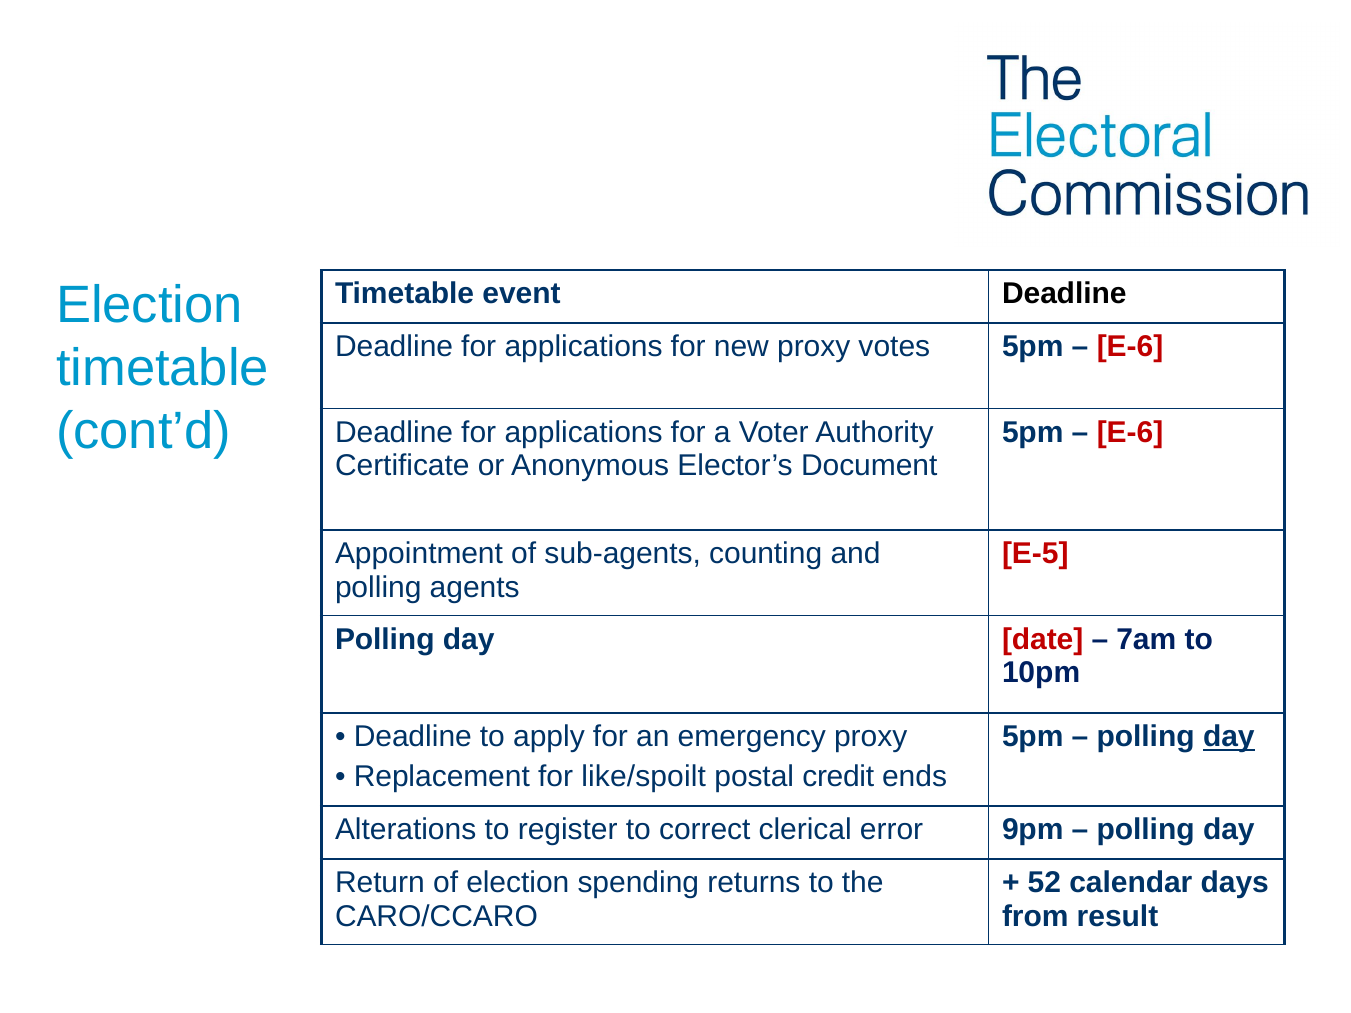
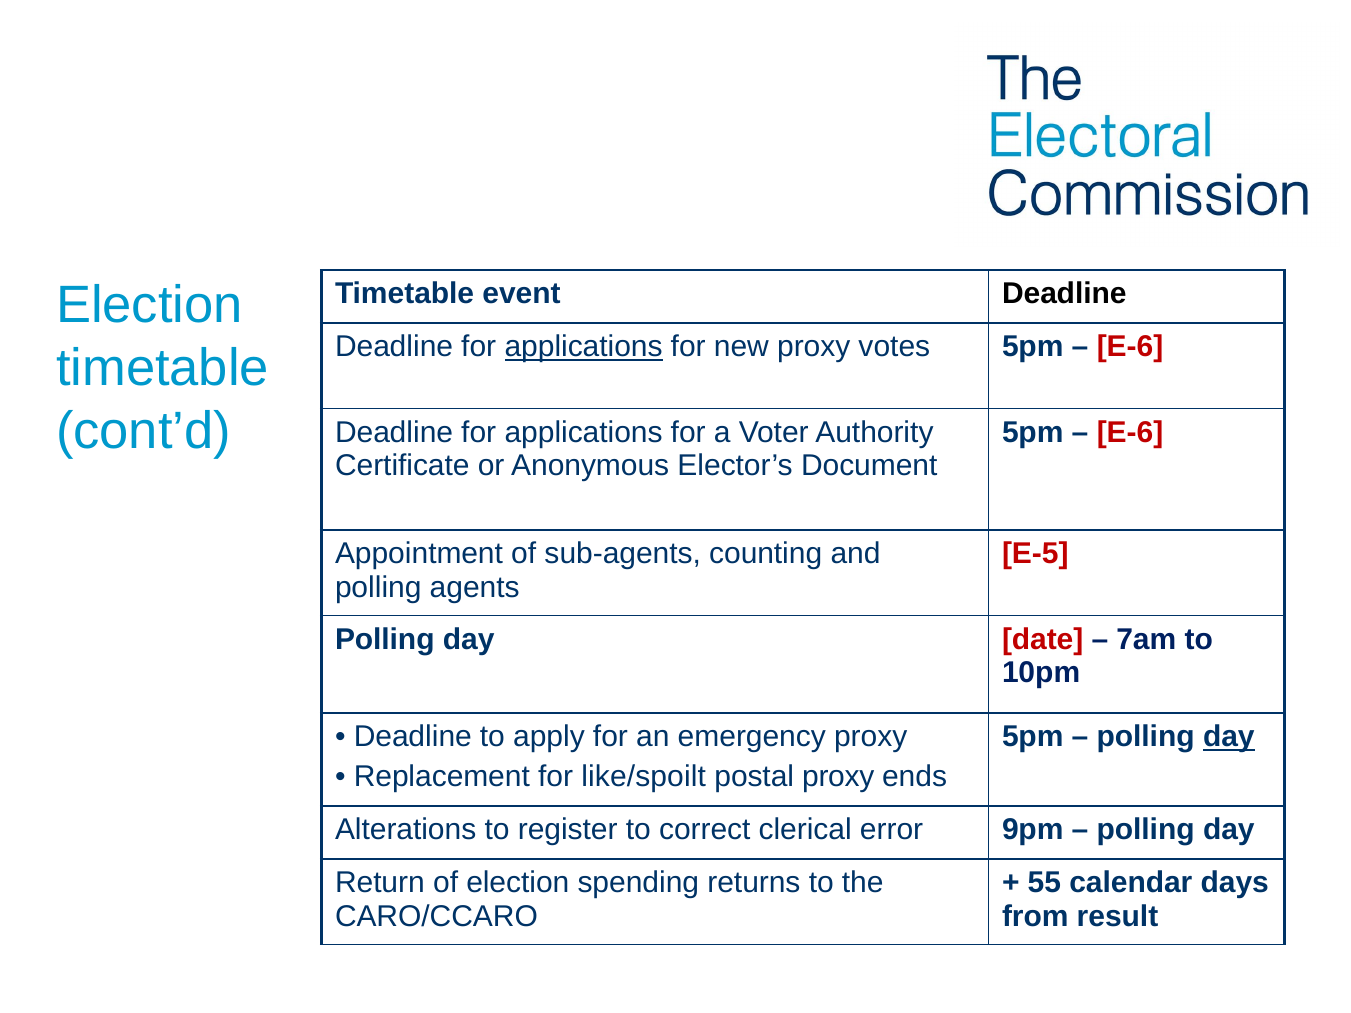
applications underline: none -> present (584, 347)
postal credit: credit -> proxy (838, 776)
52: 52 -> 55 (1044, 883)
